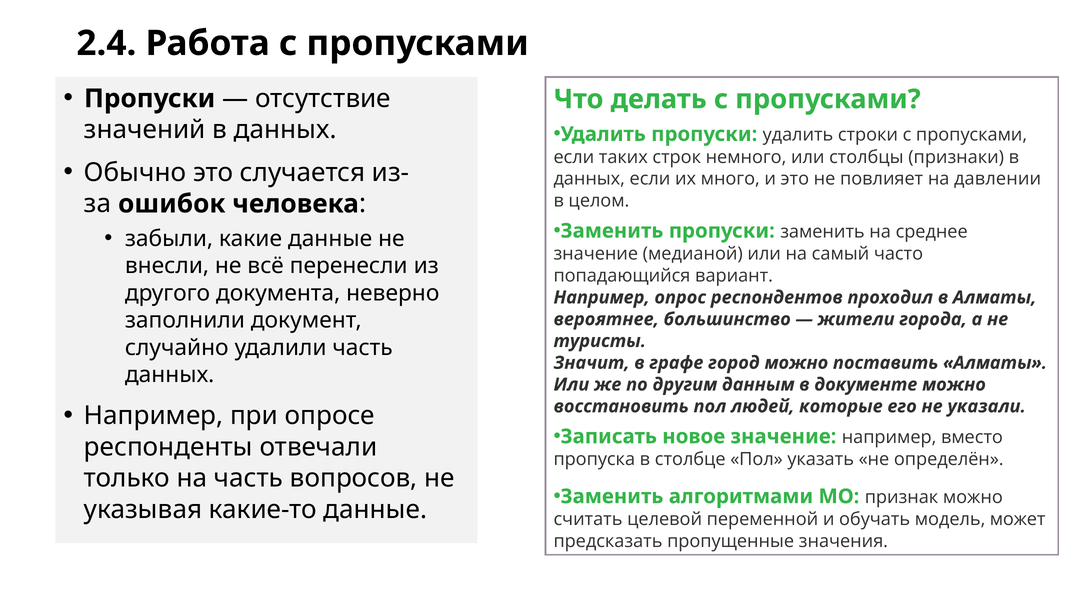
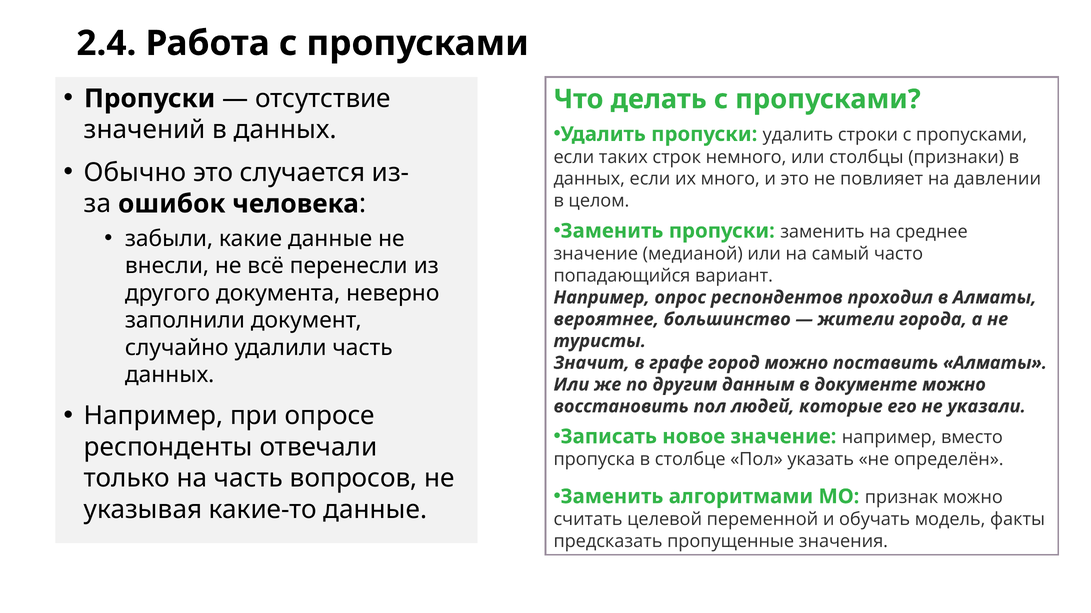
может: может -> факты (1018, 520)
